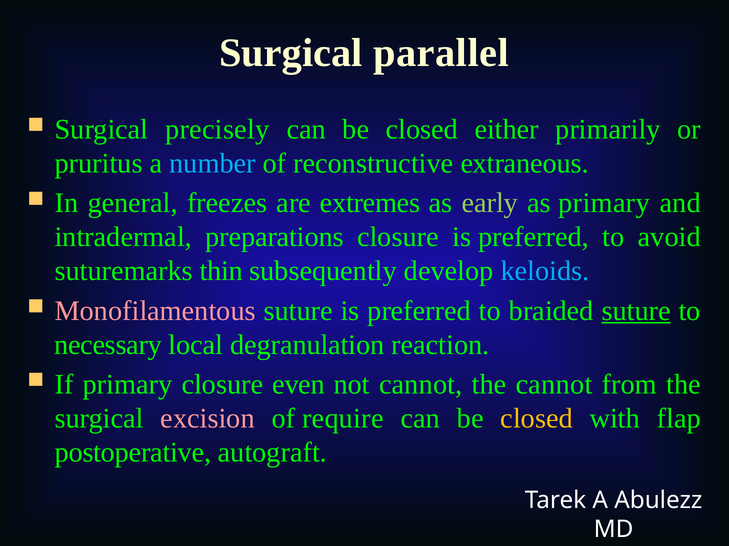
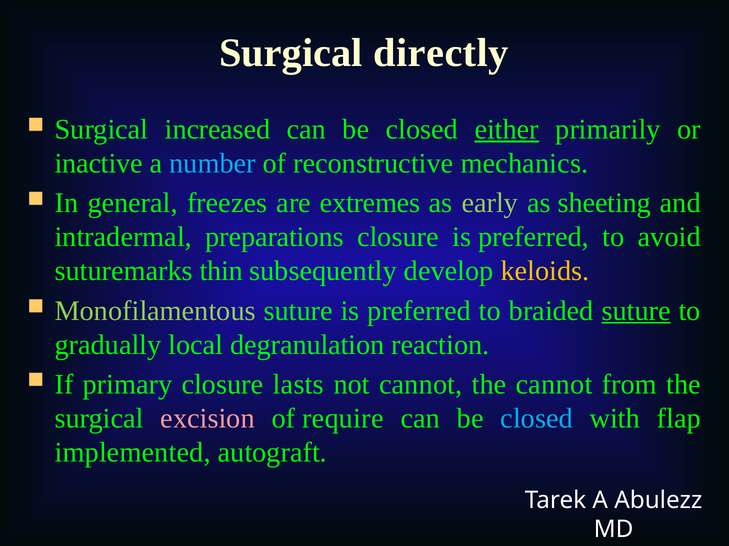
parallel: parallel -> directly (441, 53)
precisely: precisely -> increased (218, 130)
either underline: none -> present (507, 130)
pruritus: pruritus -> inactive (99, 164)
extraneous: extraneous -> mechanics (524, 164)
as primary: primary -> sheeting (604, 203)
keloids colour: light blue -> yellow (545, 271)
Monofilamentous colour: pink -> light green (155, 311)
necessary: necessary -> gradually (108, 345)
even: even -> lasts (298, 385)
closed colour: yellow -> light blue (537, 419)
postoperative: postoperative -> implemented (133, 453)
